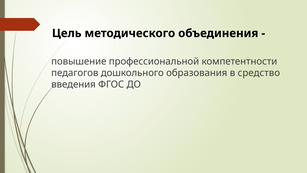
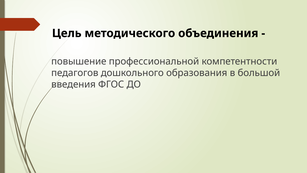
средство: средство -> большой (259, 73)
